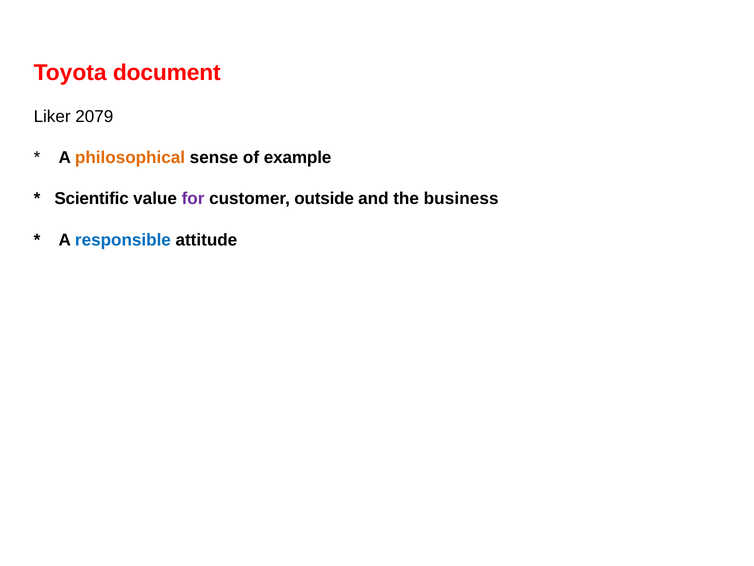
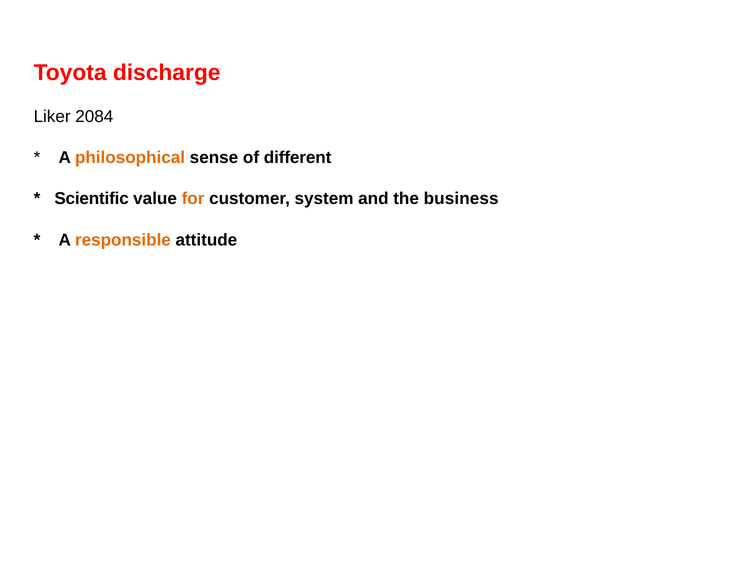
document: document -> discharge (167, 72)
2079: 2079 -> 2084 (94, 117)
example: example -> different (298, 158)
for colour: purple -> orange (193, 199)
outside: outside -> system (324, 199)
responsible colour: blue -> orange (123, 240)
